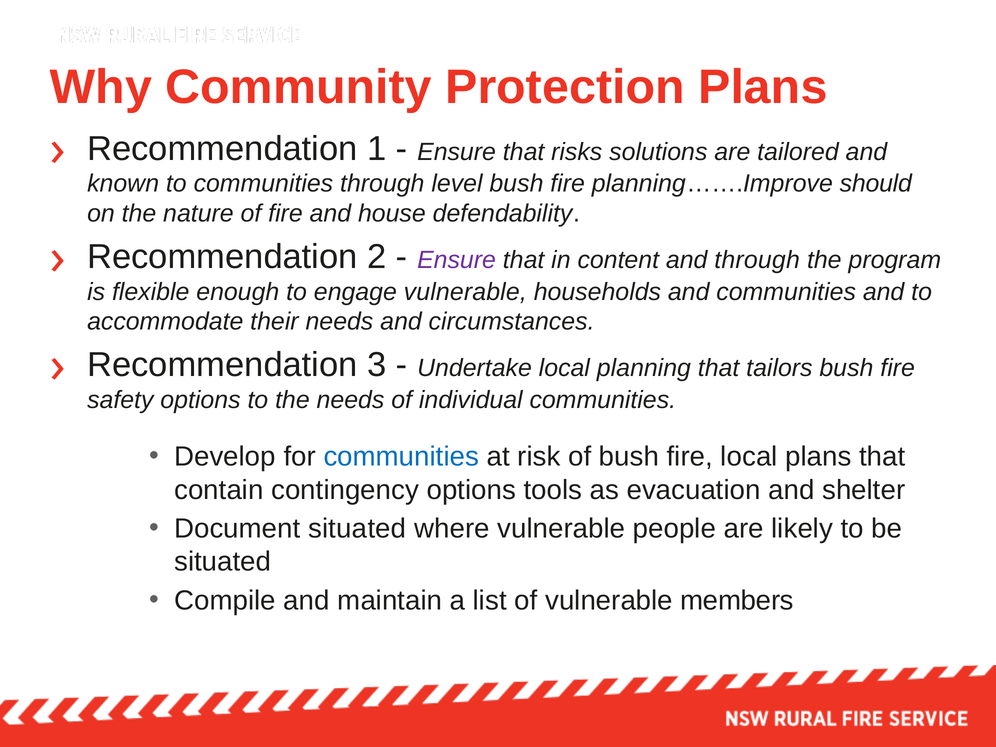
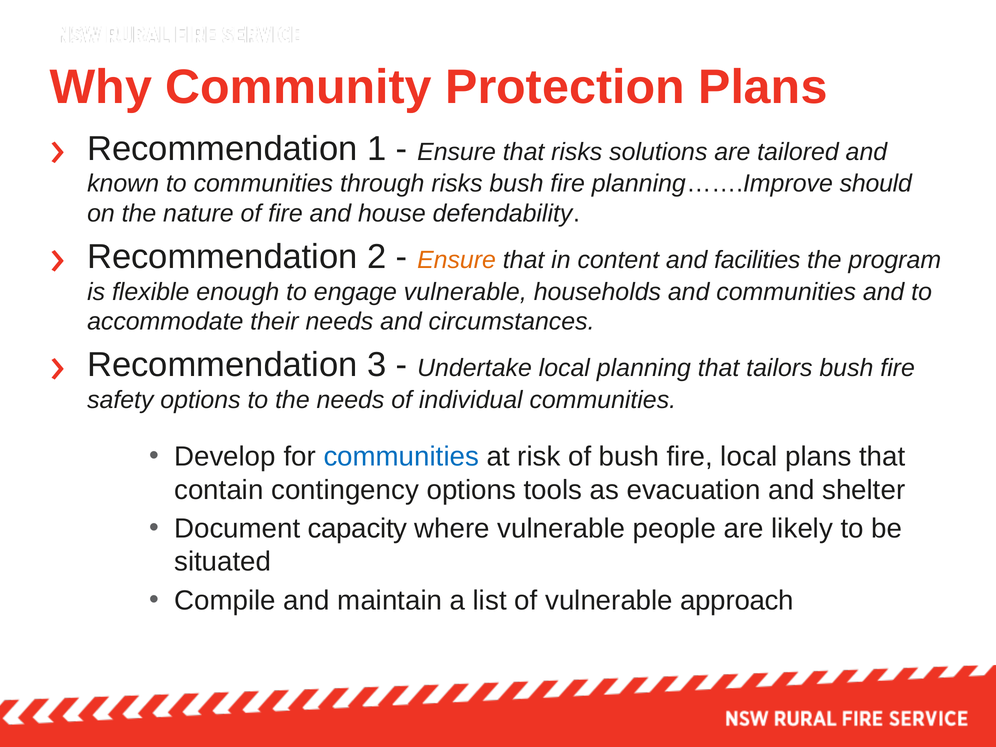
through level: level -> risks (457, 184)
Ensure colour: purple -> orange (457, 260)
and through: through -> facilities (757, 260)
Document situated: situated -> capacity (357, 529)
members: members -> approach (737, 601)
